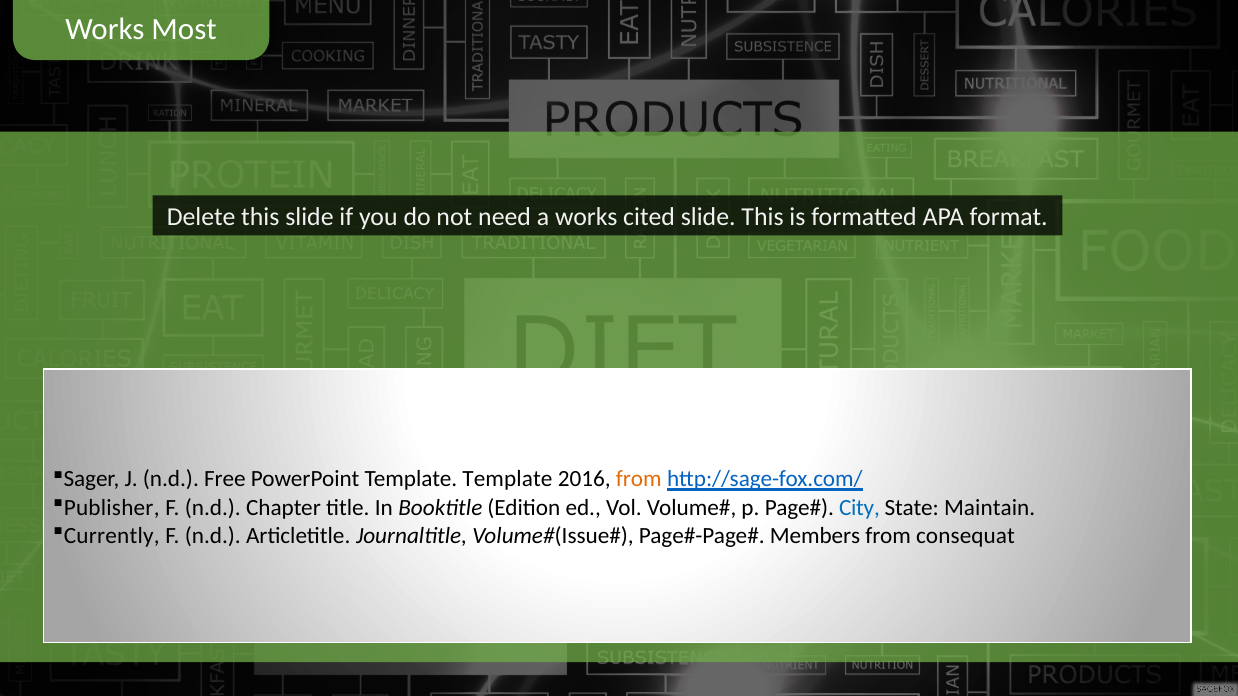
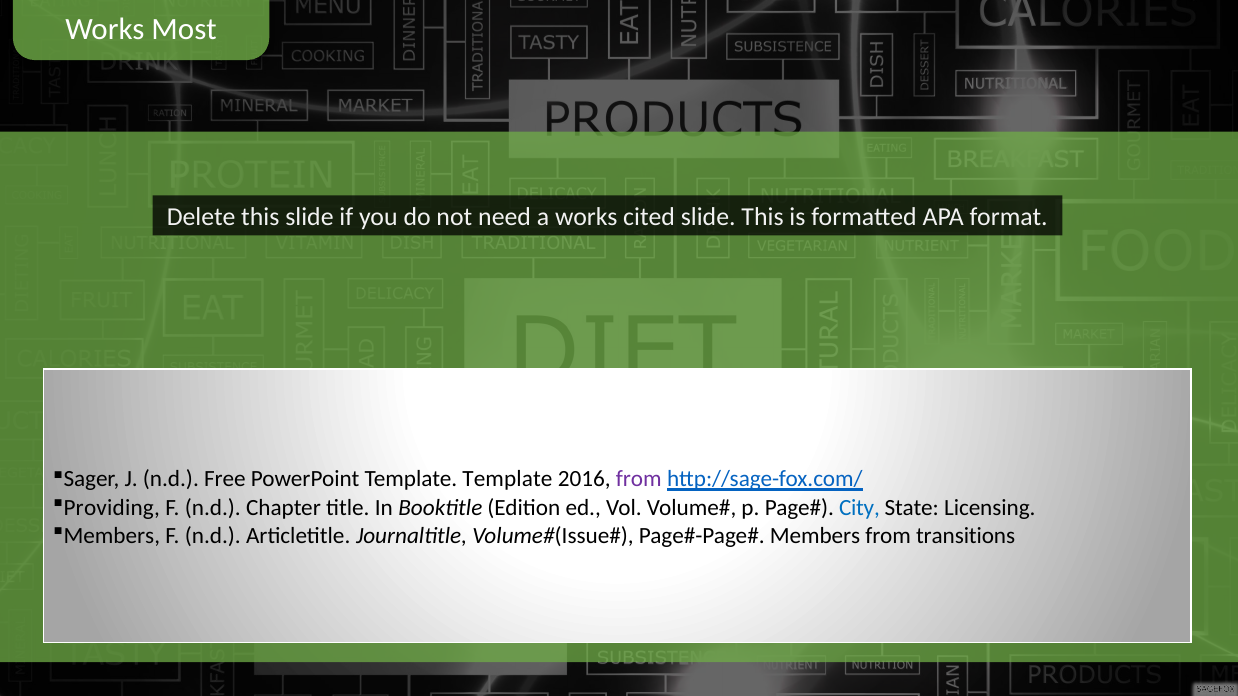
from colour: orange -> purple (639, 480)
Publisher: Publisher -> Providing (112, 508)
Maintain: Maintain -> Licensing (990, 508)
Currently: Currently -> Members (112, 536)
consequat: consequat -> transitions (966, 536)
